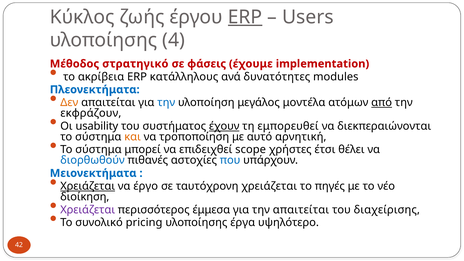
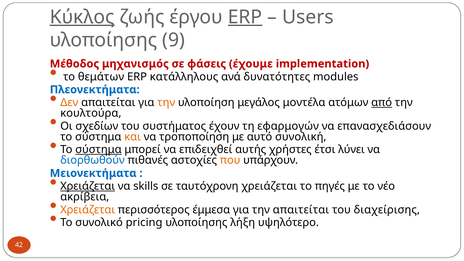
Κύκλος underline: none -> present (82, 17)
4: 4 -> 9 (174, 40)
στρατηγικό: στρατηγικό -> μηχανισμός (135, 64)
ακρίβεια: ακρίβεια -> θεμάτων (101, 77)
την colour: blue -> orange (166, 103)
εκφράζουν: εκφράζουν -> κουλτούρα (91, 113)
usability: usability -> σχεδίων (97, 126)
έχουν underline: present -> none (224, 126)
εμπορευθεί: εμπορευθεί -> εφαρμογών (288, 126)
διεκπεραιώνονται: διεκπεραιώνονται -> επανασχεδιάσουν (384, 126)
αρνητική: αρνητική -> συνολική (301, 137)
σύστημα underline: none -> present (98, 150)
scope: scope -> αυτής (251, 150)
θέλει: θέλει -> λύνει (351, 150)
που colour: blue -> orange (230, 160)
έργο: έργο -> skills (146, 186)
διοίκηση: διοίκηση -> ακρίβεια (85, 197)
Χρειάζεται colour: purple -> orange (88, 210)
έργα: έργα -> λήξη (243, 223)
